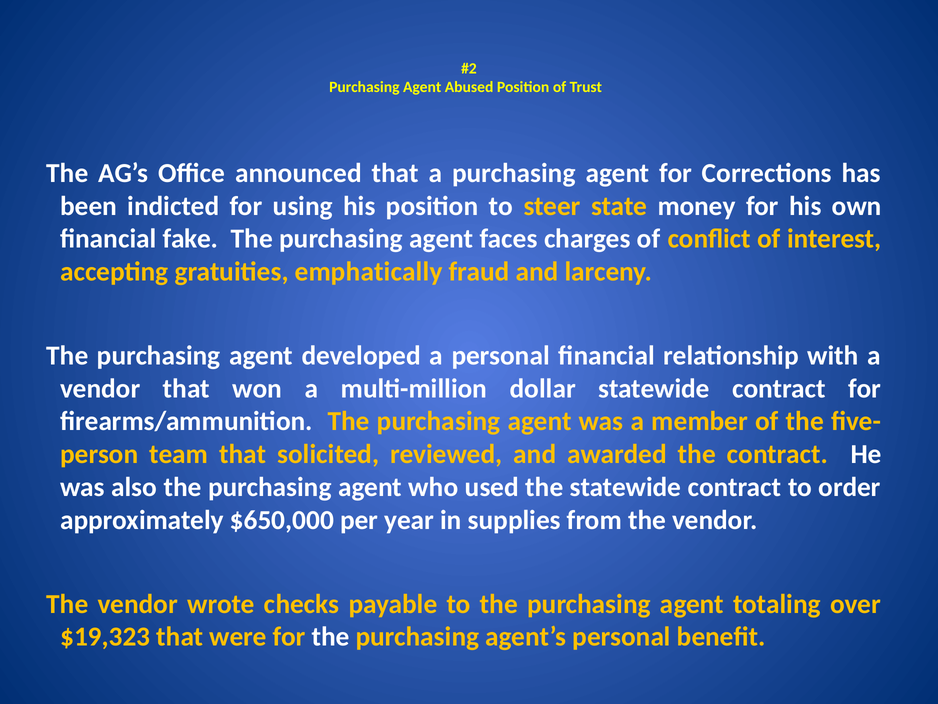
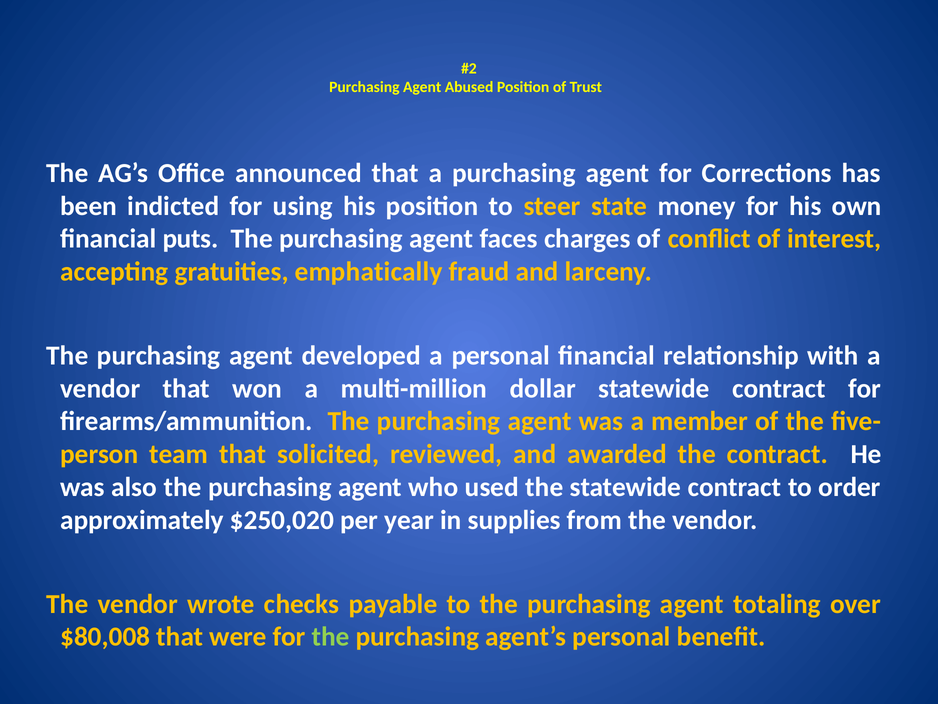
fake: fake -> puts (190, 239)
$650,000: $650,000 -> $250,020 (282, 520)
$19,323: $19,323 -> $80,008 (105, 636)
the colour: white -> light green (331, 636)
